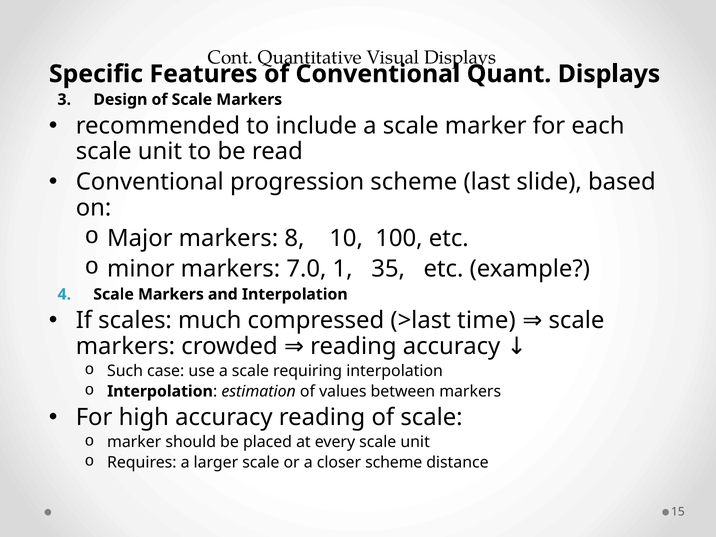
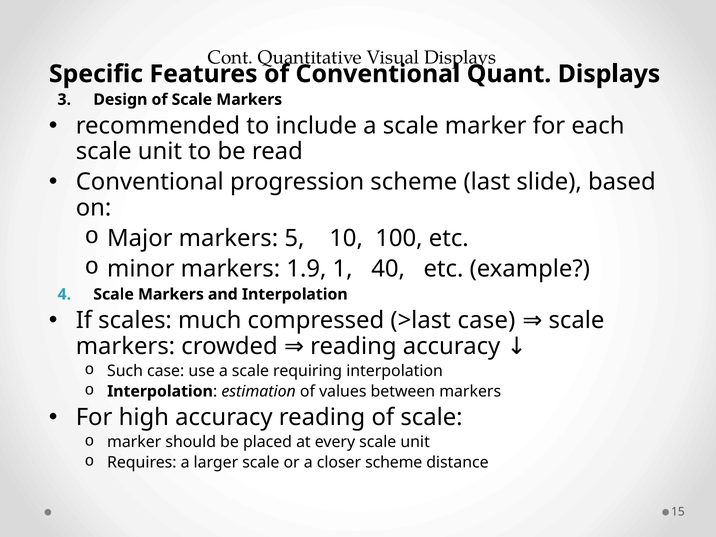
8: 8 -> 5 (294, 238)
7.0: 7.0 -> 1.9 (306, 269)
35: 35 -> 40 (388, 269)
>last time: time -> case (486, 321)
